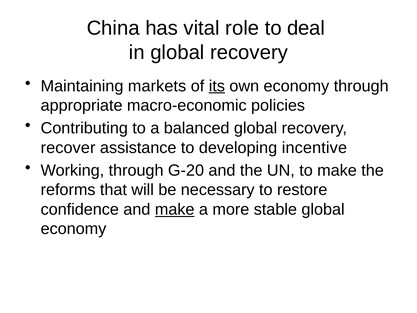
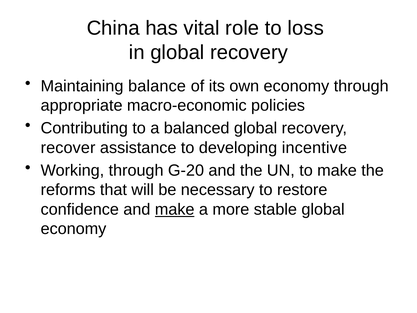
deal: deal -> loss (306, 28)
markets: markets -> balance (157, 86)
its underline: present -> none (217, 86)
